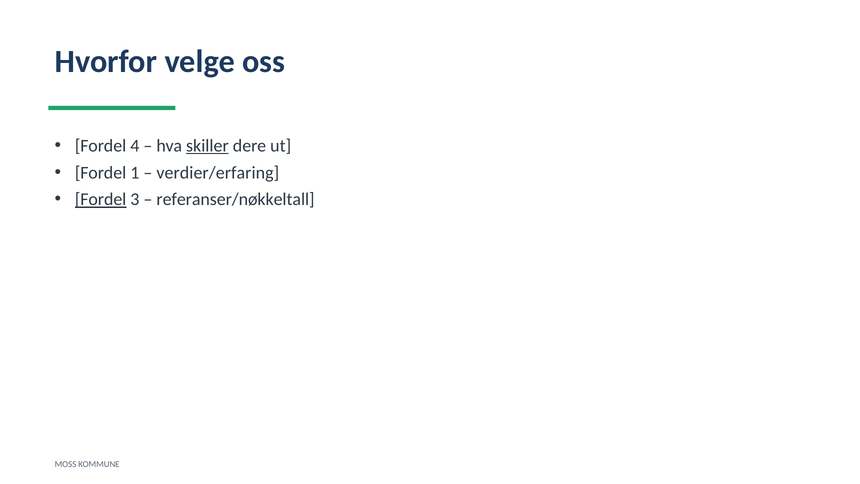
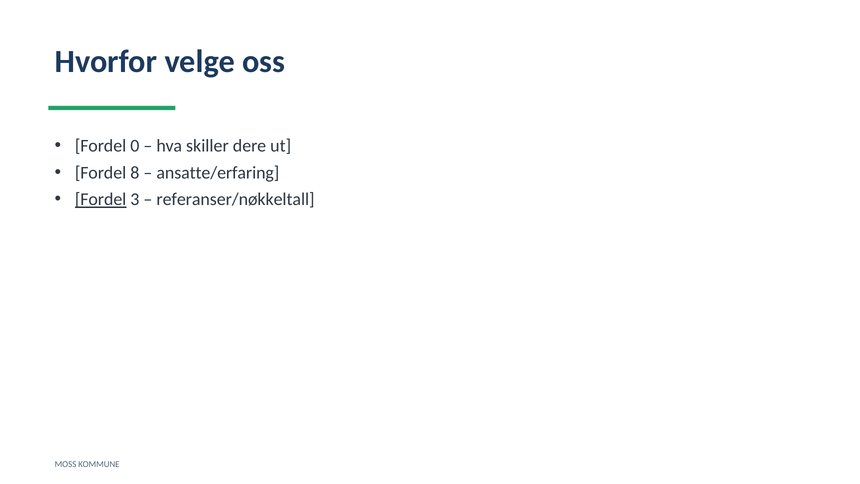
4: 4 -> 0 (135, 146)
skiller underline: present -> none (207, 146)
1: 1 -> 8 (135, 173)
verdier/erfaring: verdier/erfaring -> ansatte/erfaring (218, 173)
